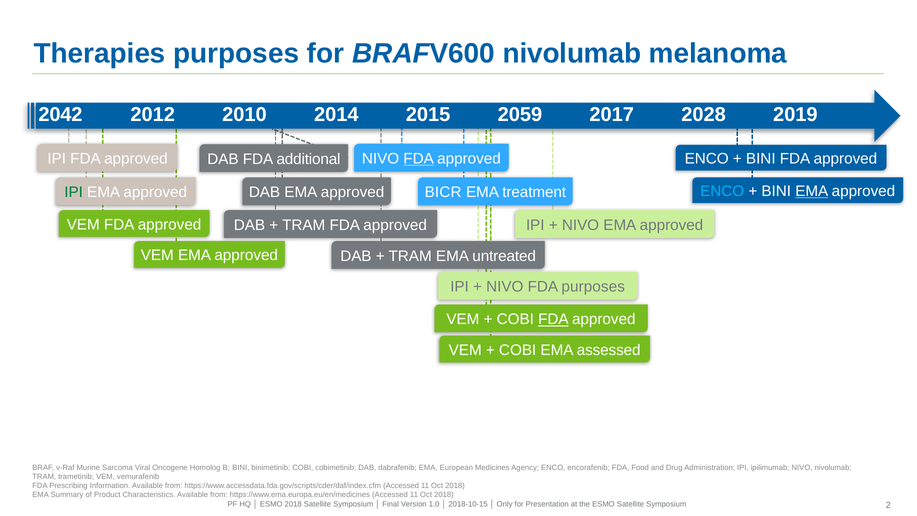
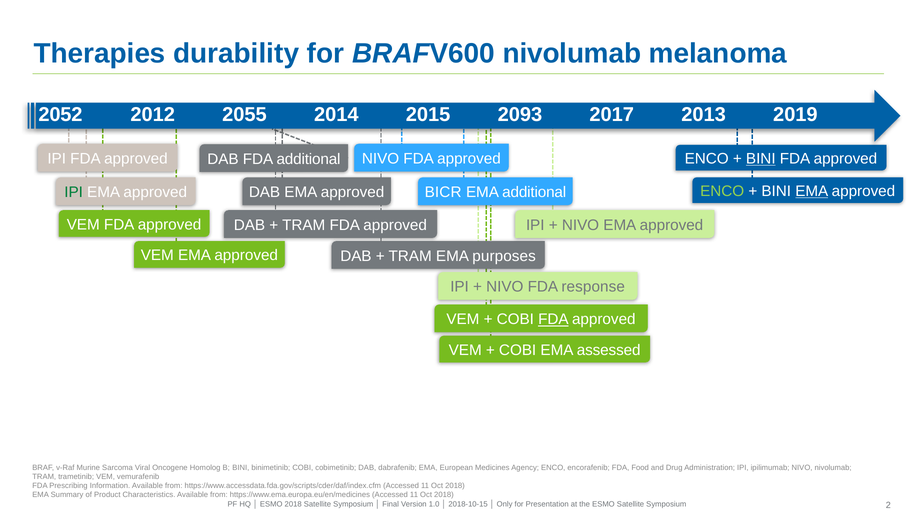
Therapies purposes: purposes -> durability (236, 54)
2042: 2042 -> 2052 (60, 115)
2010: 2010 -> 2055 (244, 115)
2059: 2059 -> 2093 (520, 115)
2028: 2028 -> 2013 (704, 115)
FDA underline: present -> none (419, 159)
BINI underline: none -> present (761, 159)
ENCO colour: light blue -> light green (722, 191)
EMA treatment: treatment -> additional (534, 192)
untreated: untreated -> purposes (504, 256)
FDA purposes: purposes -> response (593, 287)
